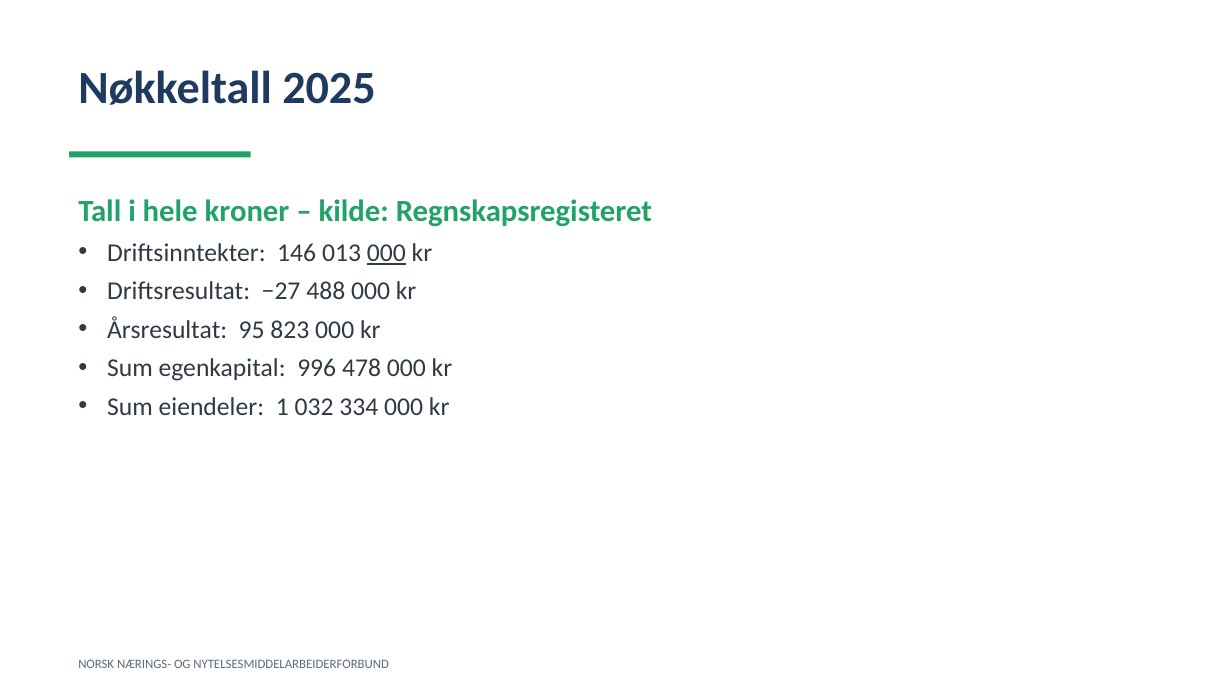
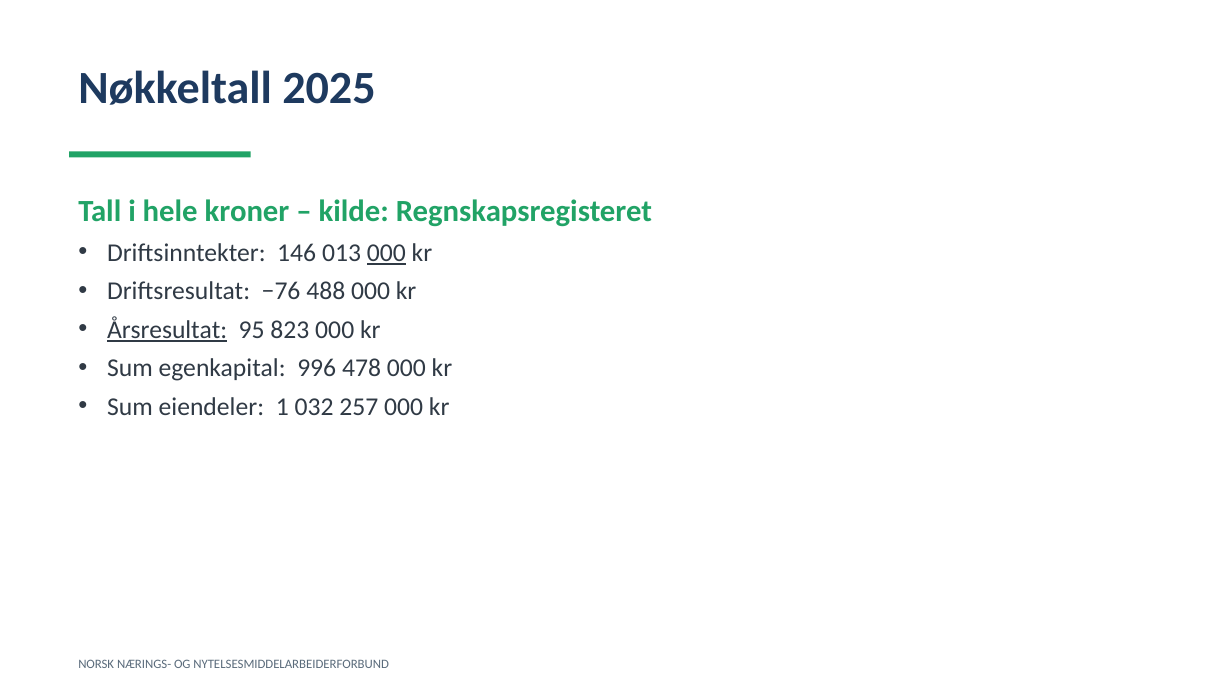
−27: −27 -> −76 (281, 291)
Årsresultat underline: none -> present (167, 330)
334: 334 -> 257 (359, 407)
